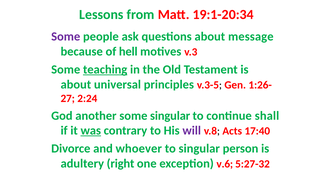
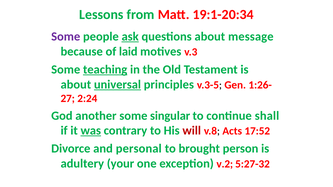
ask underline: none -> present (130, 37)
hell: hell -> laid (128, 52)
universal underline: none -> present (117, 85)
will colour: purple -> red (192, 131)
17:40: 17:40 -> 17:52 (257, 131)
whoever: whoever -> personal (139, 149)
to singular: singular -> brought (199, 149)
right: right -> your (121, 164)
v.6: v.6 -> v.2 (225, 164)
